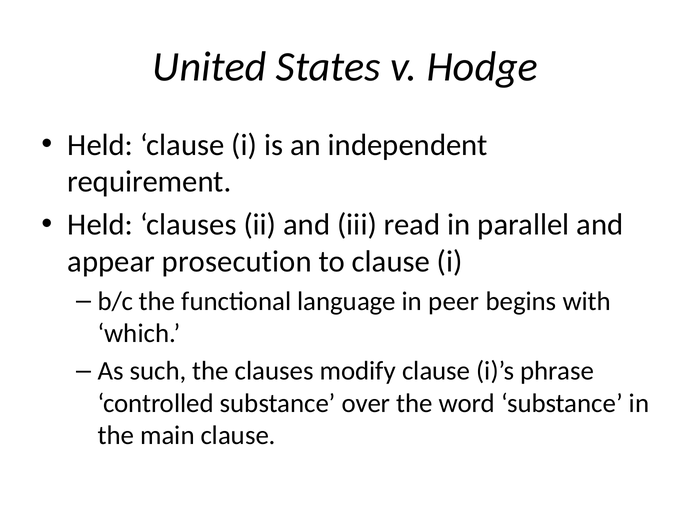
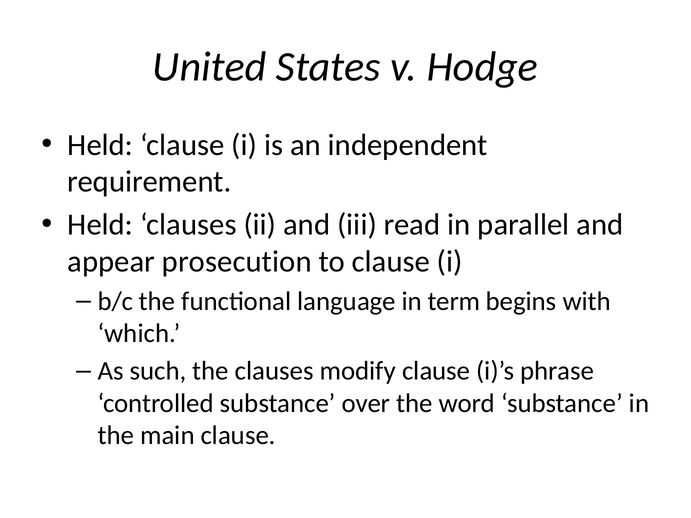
peer: peer -> term (454, 301)
